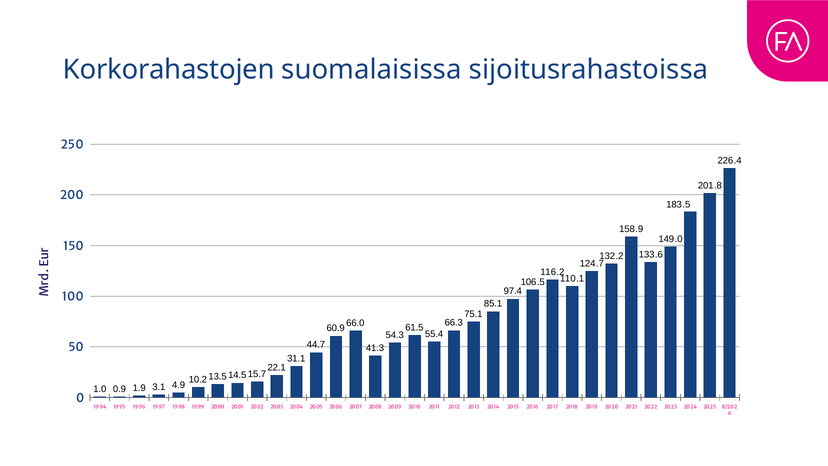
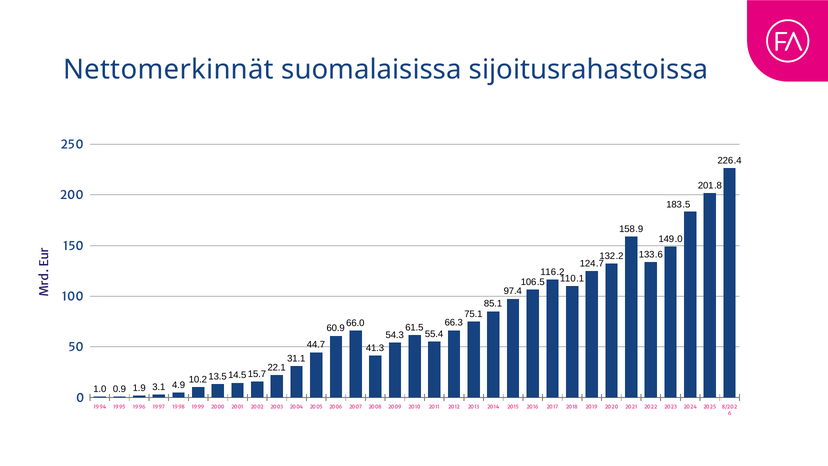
Korkorahastojen: Korkorahastojen -> Nettomerkinnät (169, 70)
